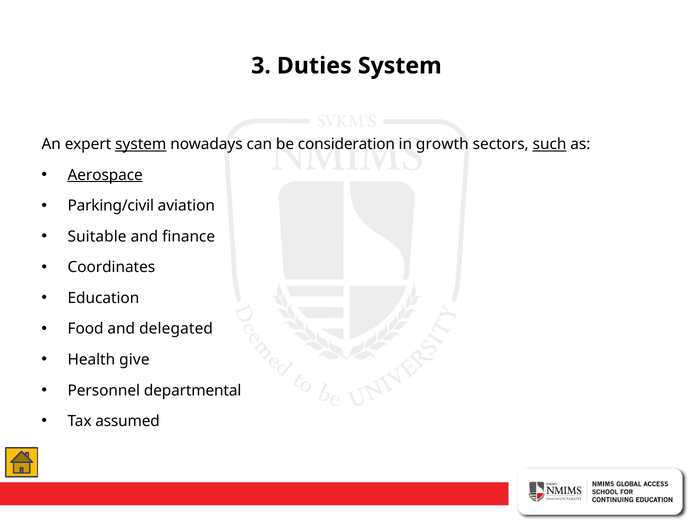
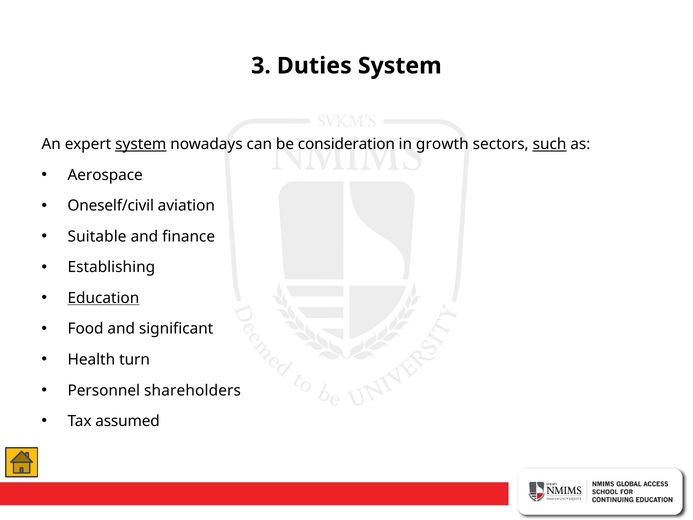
Aerospace underline: present -> none (105, 175)
Parking/civil: Parking/civil -> Oneself/civil (111, 206)
Coordinates: Coordinates -> Establishing (111, 267)
Education underline: none -> present (103, 298)
delegated: delegated -> significant (176, 329)
give: give -> turn (135, 359)
departmental: departmental -> shareholders (193, 390)
